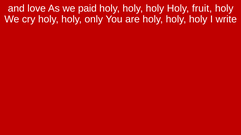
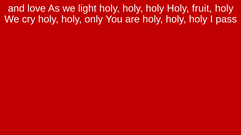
paid: paid -> light (87, 8)
write: write -> pass (226, 19)
